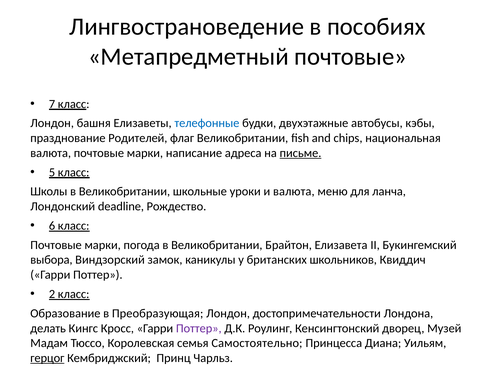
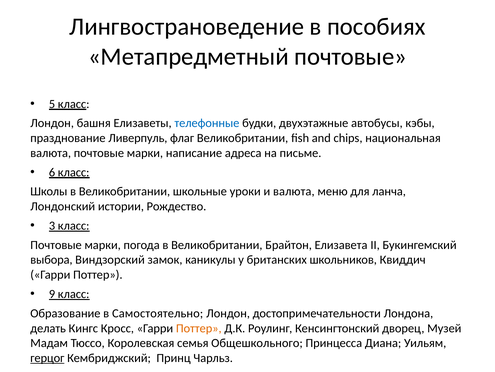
7: 7 -> 5 (52, 104)
Родителей: Родителей -> Ливерпуль (138, 138)
письме underline: present -> none (300, 153)
5: 5 -> 6 (52, 172)
deadline: deadline -> истории (121, 206)
6: 6 -> 3 (52, 225)
2: 2 -> 9 (52, 293)
Преобразующая: Преобразующая -> Самостоятельно (158, 313)
Поттер colour: purple -> orange (199, 328)
Самостоятельно: Самостоятельно -> Общешкольного (257, 342)
